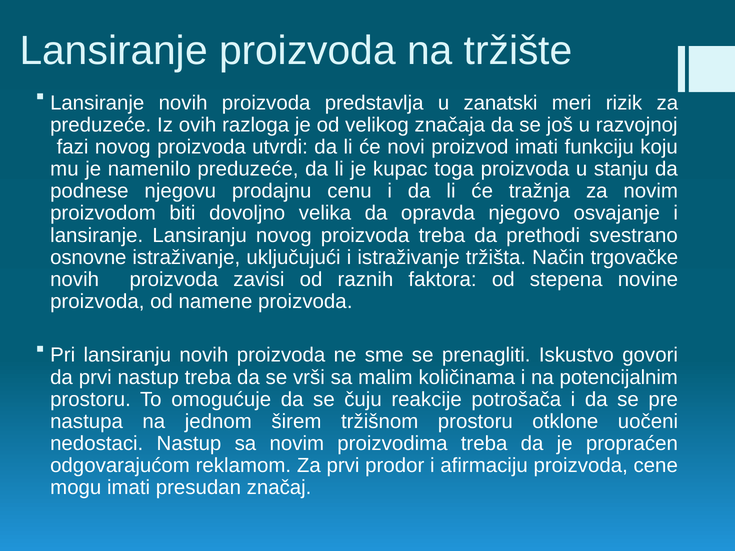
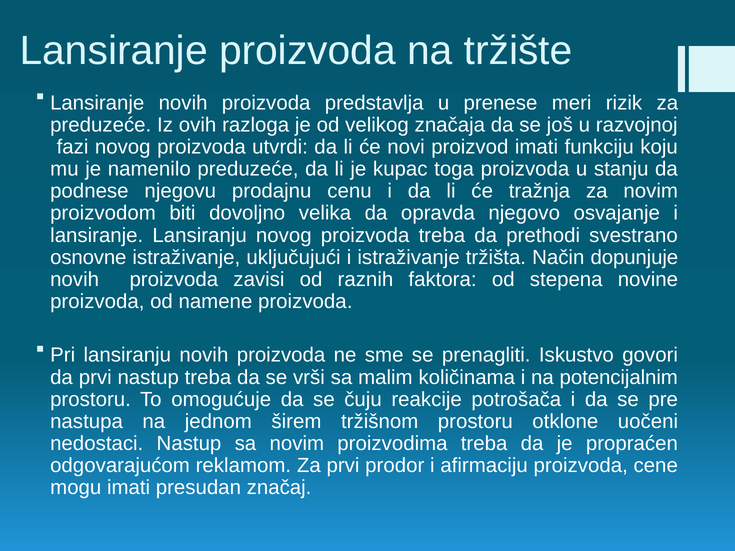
zanatski: zanatski -> prenese (500, 103)
trgovačke: trgovačke -> dopunjuje (634, 257)
